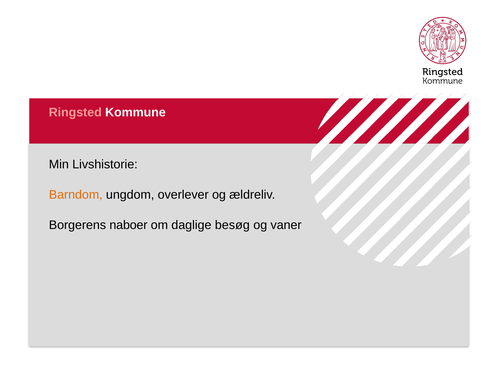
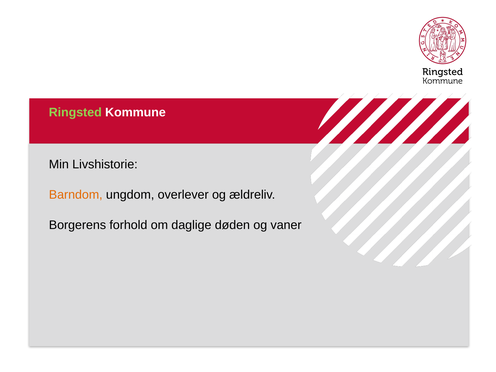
Ringsted colour: pink -> light green (75, 112)
naboer: naboer -> forhold (128, 225)
besøg: besøg -> døden (232, 225)
